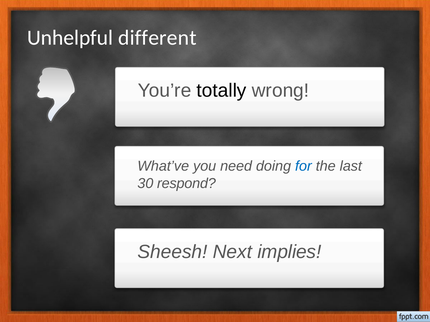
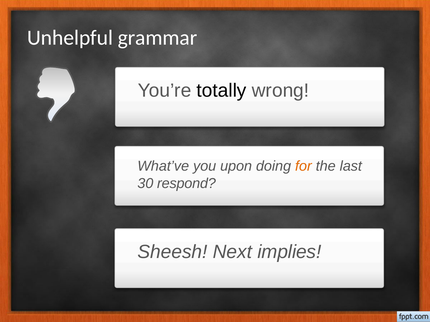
different: different -> grammar (158, 38)
need: need -> upon (236, 167)
for colour: blue -> orange (303, 167)
